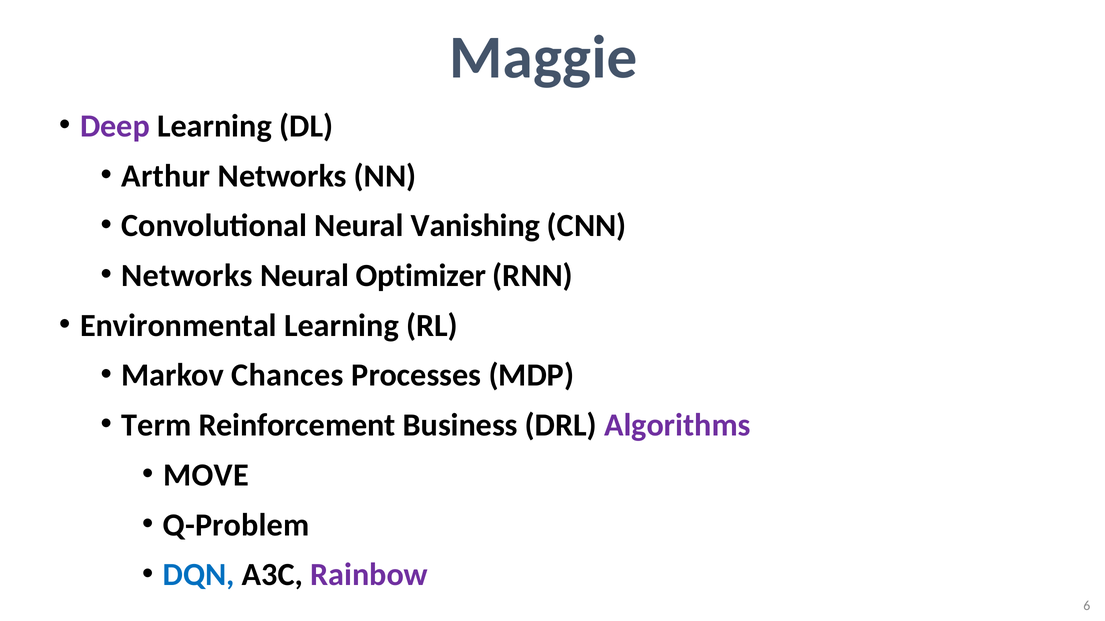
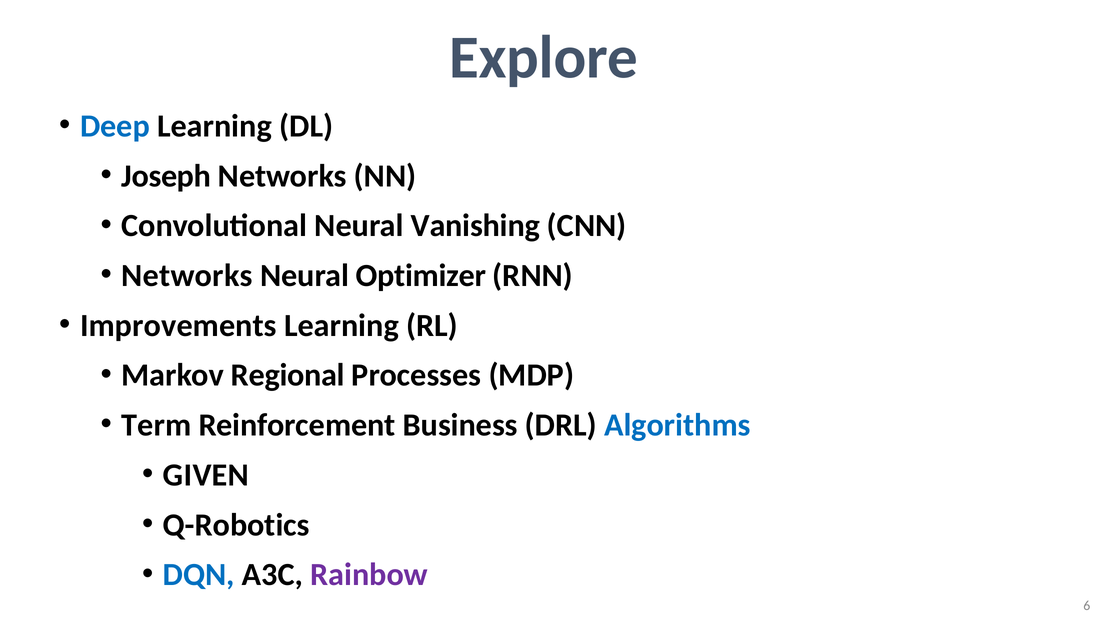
Maggie: Maggie -> Explore (544, 58)
Deep colour: purple -> blue (115, 126)
Arthur: Arthur -> Joseph (166, 176)
Environmental: Environmental -> Improvements (178, 326)
Chances: Chances -> Regional (288, 376)
Algorithms colour: purple -> blue (677, 426)
MOVE: MOVE -> GIVEN (206, 475)
Q-Problem: Q-Problem -> Q-Robotics (236, 525)
